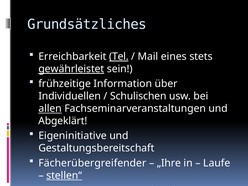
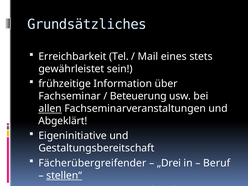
Tel underline: present -> none (119, 57)
gewährleistet underline: present -> none (71, 69)
Individuellen: Individuellen -> Fachseminar (70, 96)
Schulischen: Schulischen -> Beteuerung (138, 96)
„Ihre: „Ihre -> „Drei (169, 163)
Laufe: Laufe -> Beruf (217, 163)
